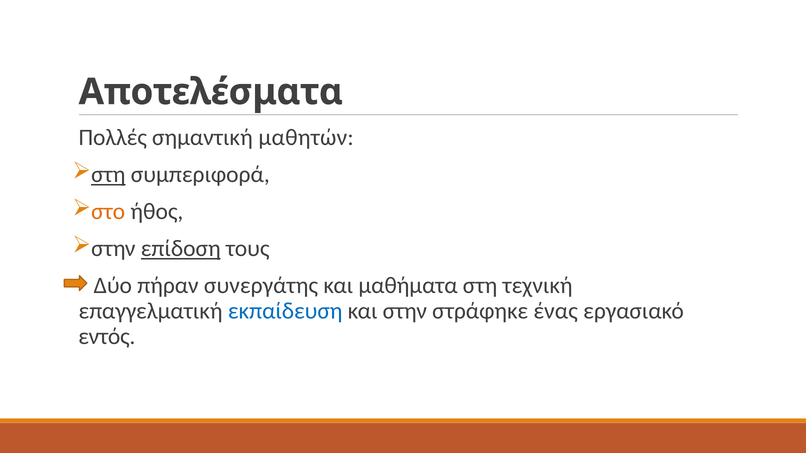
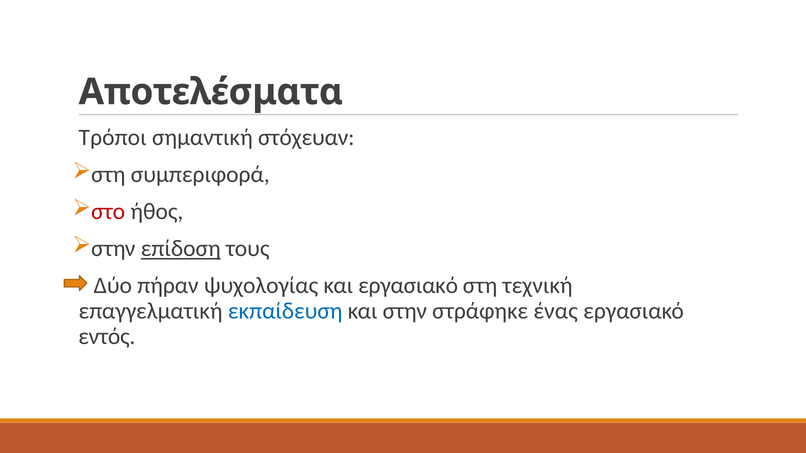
Πολλές: Πολλές -> Τρόποι (113, 138)
μαθητών: μαθητών -> στόχευαν (306, 138)
στη underline: present -> none (108, 175)
στο colour: orange -> red (108, 212)
συνεργάτης: συνεργάτης -> ψυχολογίας (261, 286)
και μαθήματα: μαθήματα -> εργασιακό (408, 286)
